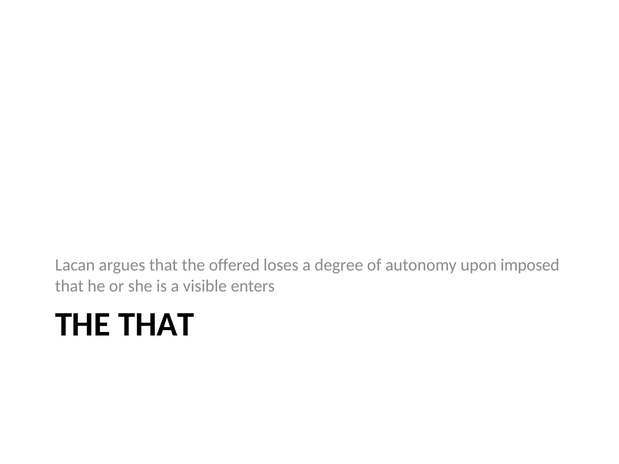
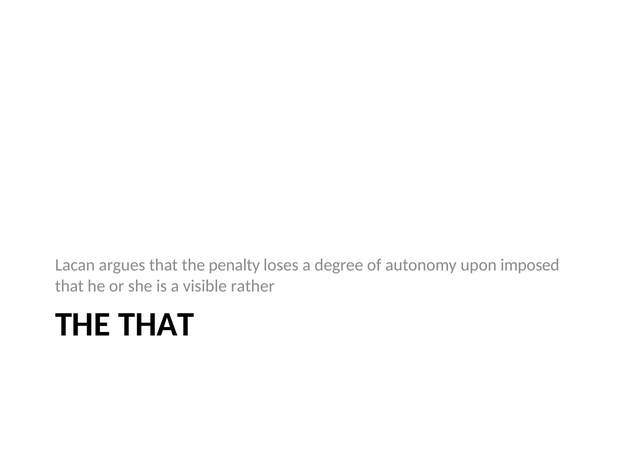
offered: offered -> penalty (234, 265)
enters: enters -> rather (253, 286)
